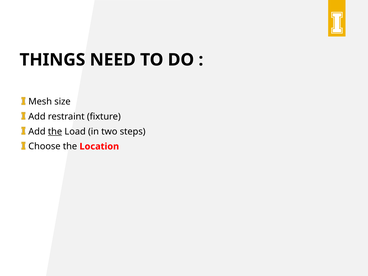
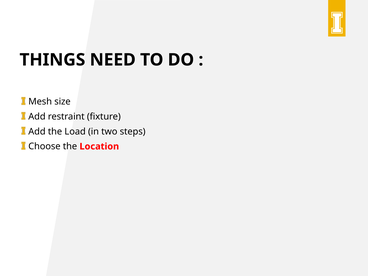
the underline: present -> none (55, 131)
